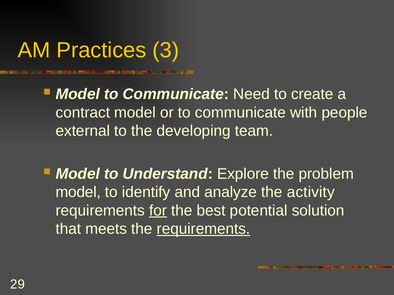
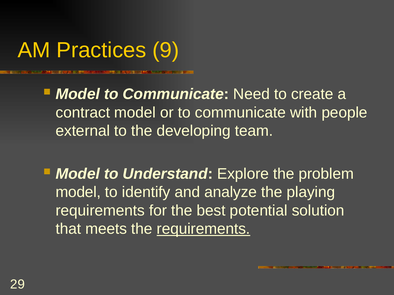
3: 3 -> 9 (166, 50)
activity: activity -> playing (311, 192)
for underline: present -> none (158, 211)
